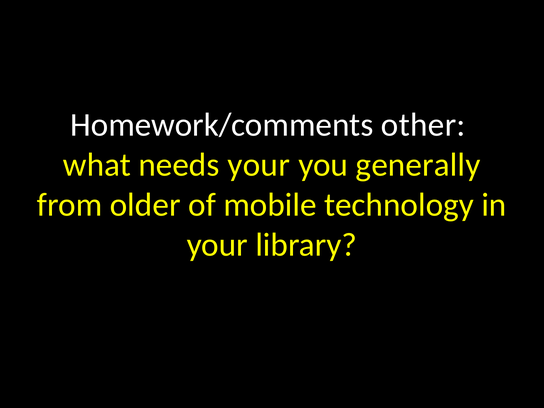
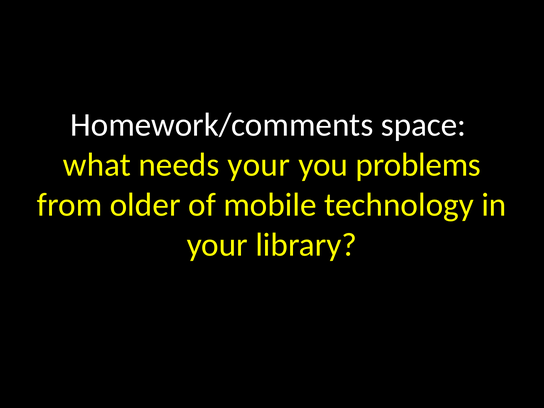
other: other -> space (423, 125)
generally: generally -> problems (418, 165)
